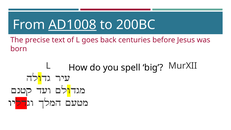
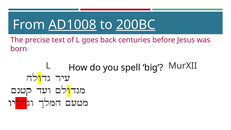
200BC underline: none -> present (136, 25)
